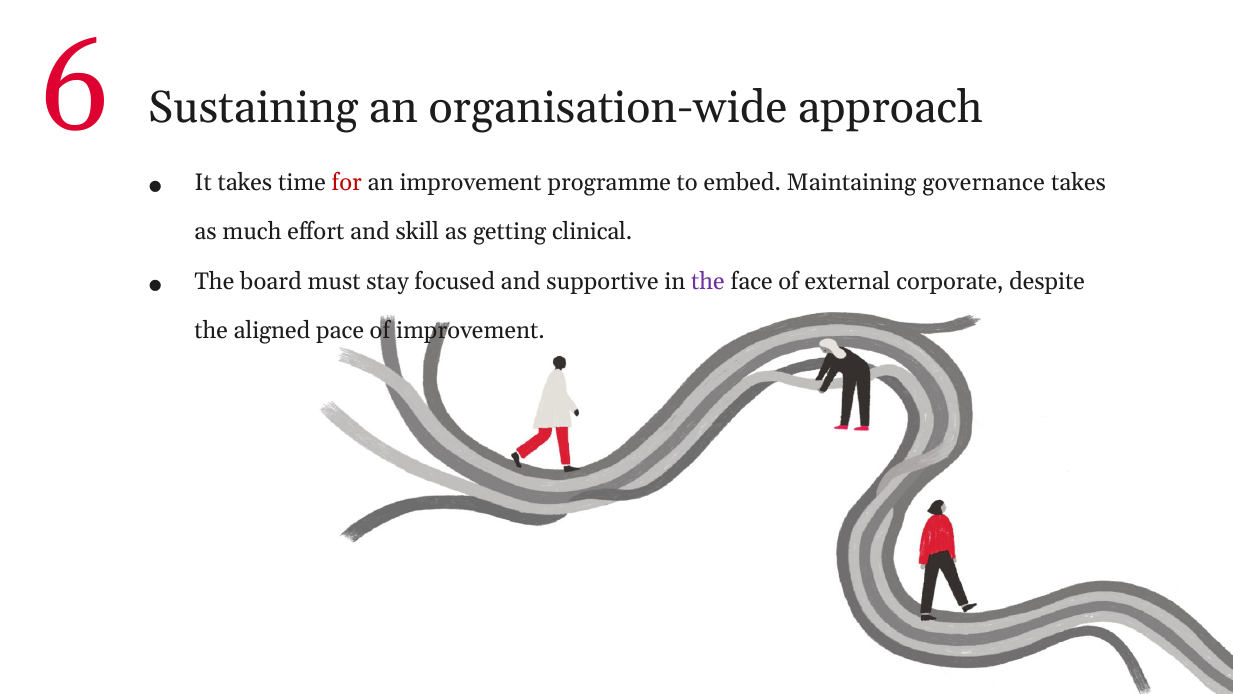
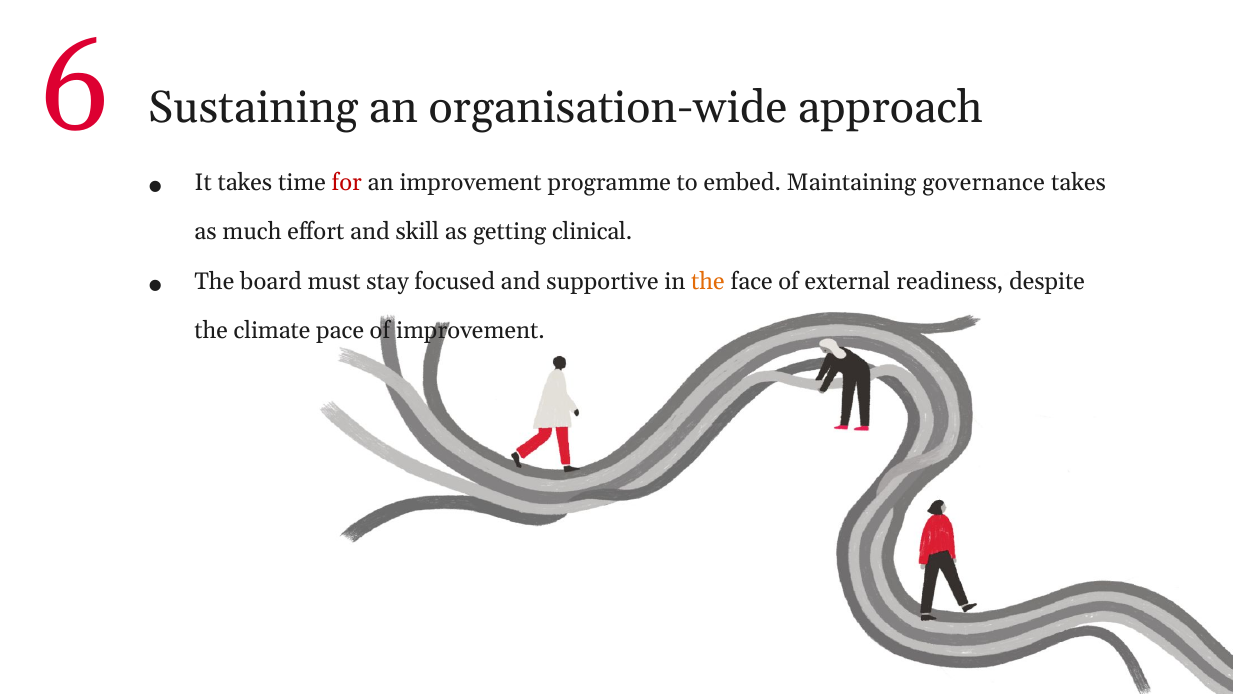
the colour: purple -> orange (708, 281)
corporate: corporate -> readiness (950, 281)
aligned: aligned -> climate (272, 330)
